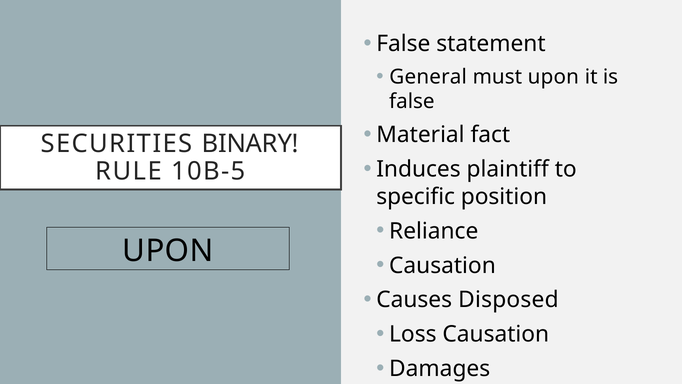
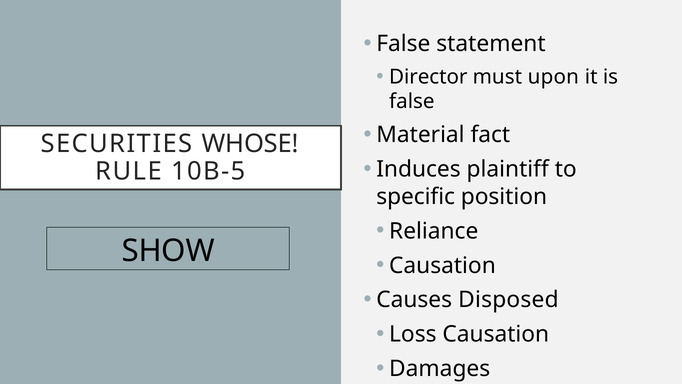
General: General -> Director (428, 77)
BINARY: BINARY -> WHOSE (250, 143)
UPON: UPON -> SHOW (168, 251)
